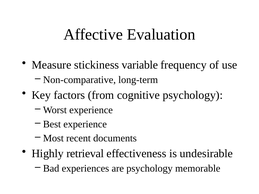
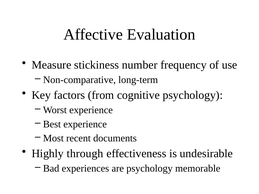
variable: variable -> number (140, 65)
retrieval: retrieval -> through (85, 154)
